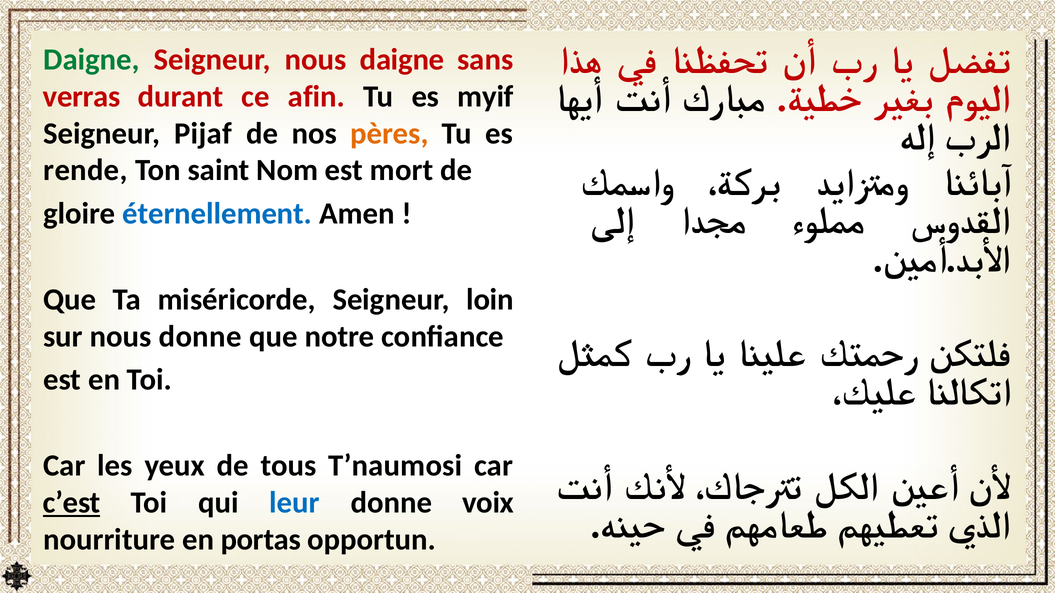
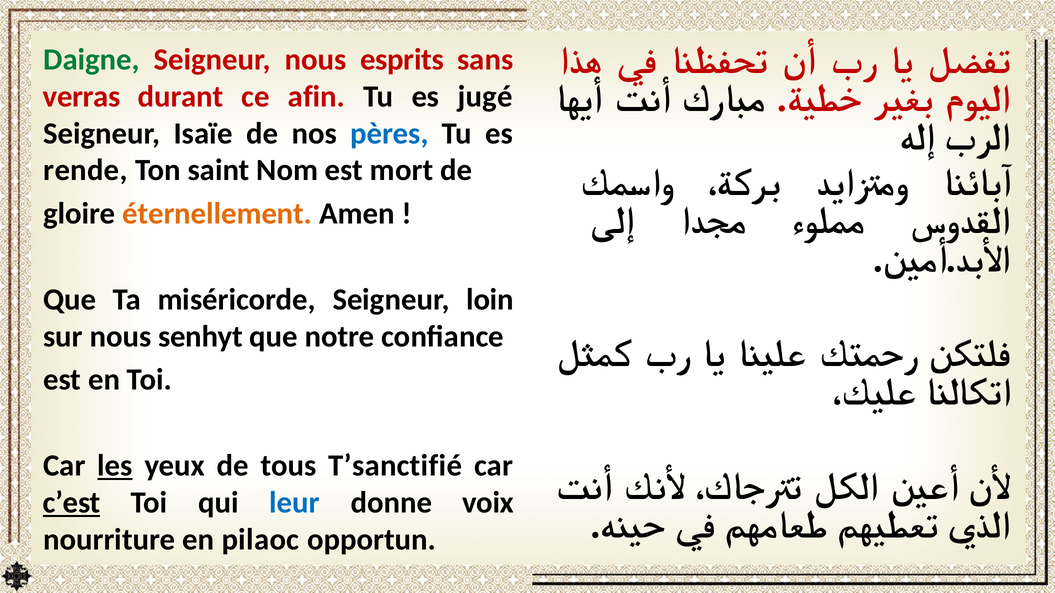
nous daigne: daigne -> esprits (402, 60)
myif: myif -> jugé (485, 97)
Pijaf: Pijaf -> Isaïe (203, 133)
pères colour: orange -> blue (389, 133)
éternellement colour: blue -> orange (217, 214)
nous donne: donne -> senhyt (201, 337)
les underline: none -> present (115, 466)
T’naumosi: T’naumosi -> T’sanctifié (395, 466)
portas: portas -> pilaoc (260, 540)
